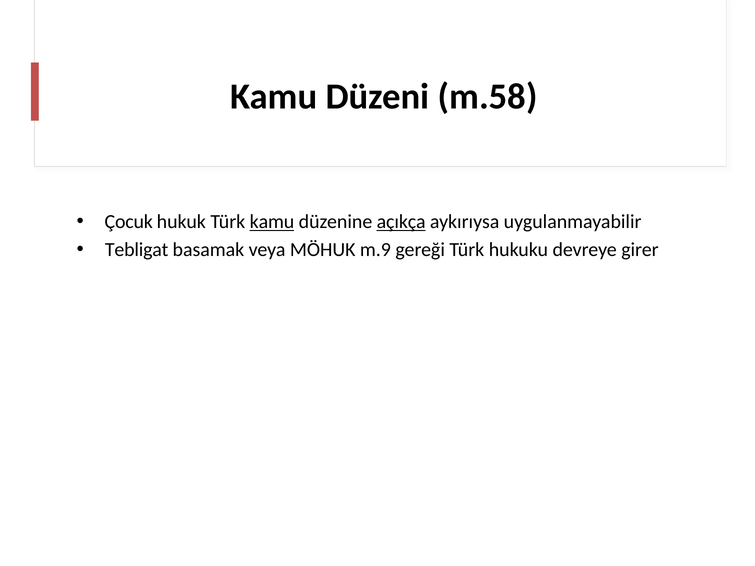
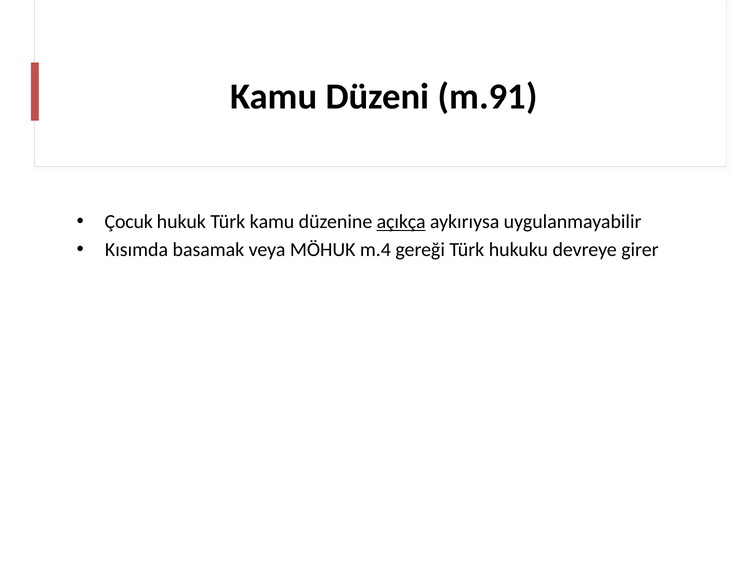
m.58: m.58 -> m.91 (488, 97)
kamu underline: present -> none (272, 222)
Tebligat: Tebligat -> Kısımda (137, 250)
m.9: m.9 -> m.4 (375, 250)
